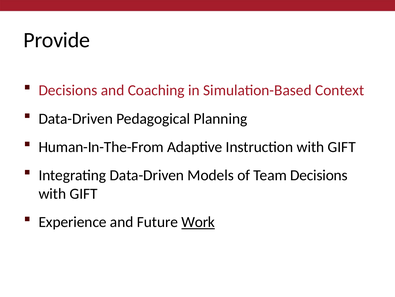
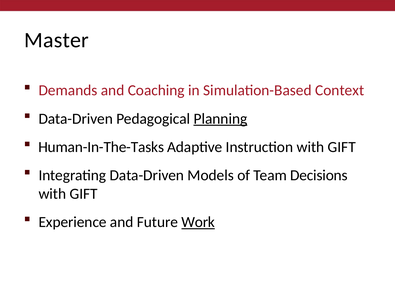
Provide: Provide -> Master (56, 40)
Decisions: Decisions -> Demands (68, 90)
Planning underline: none -> present (220, 118)
Human-In-The-From: Human-In-The-From -> Human-In-The-Tasks (101, 147)
